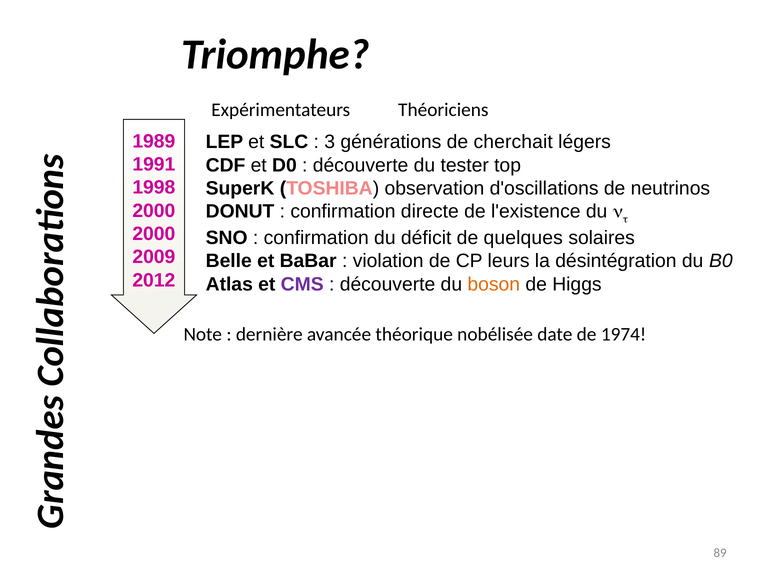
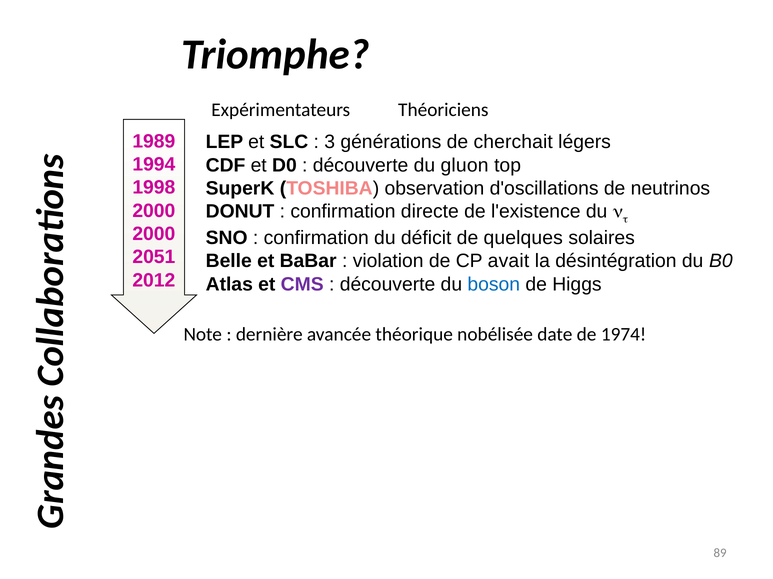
1991: 1991 -> 1994 (154, 165)
tester: tester -> gluon (465, 165)
2009: 2009 -> 2051 (154, 257)
leurs: leurs -> avait (508, 261)
boson colour: orange -> blue (494, 285)
